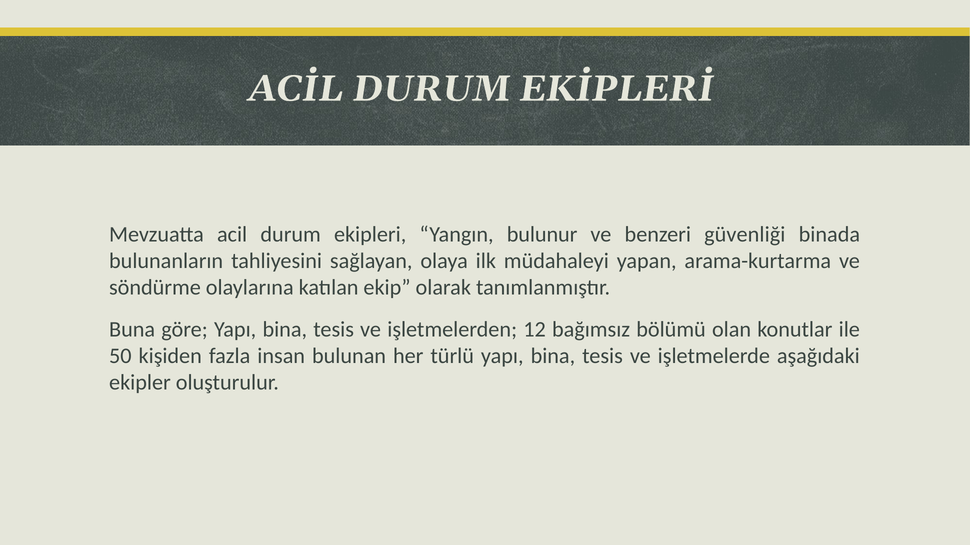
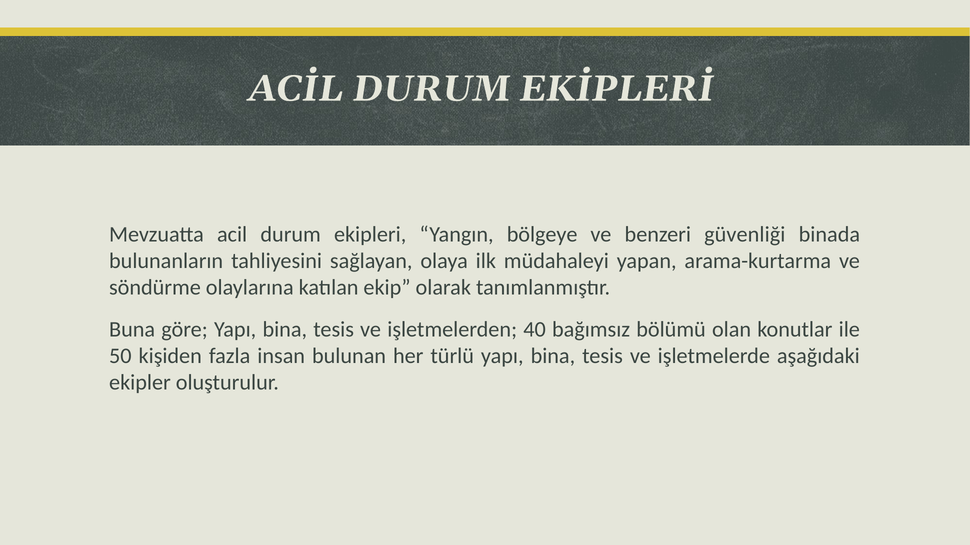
bulunur: bulunur -> bölgeye (542, 235)
12: 12 -> 40 (535, 330)
